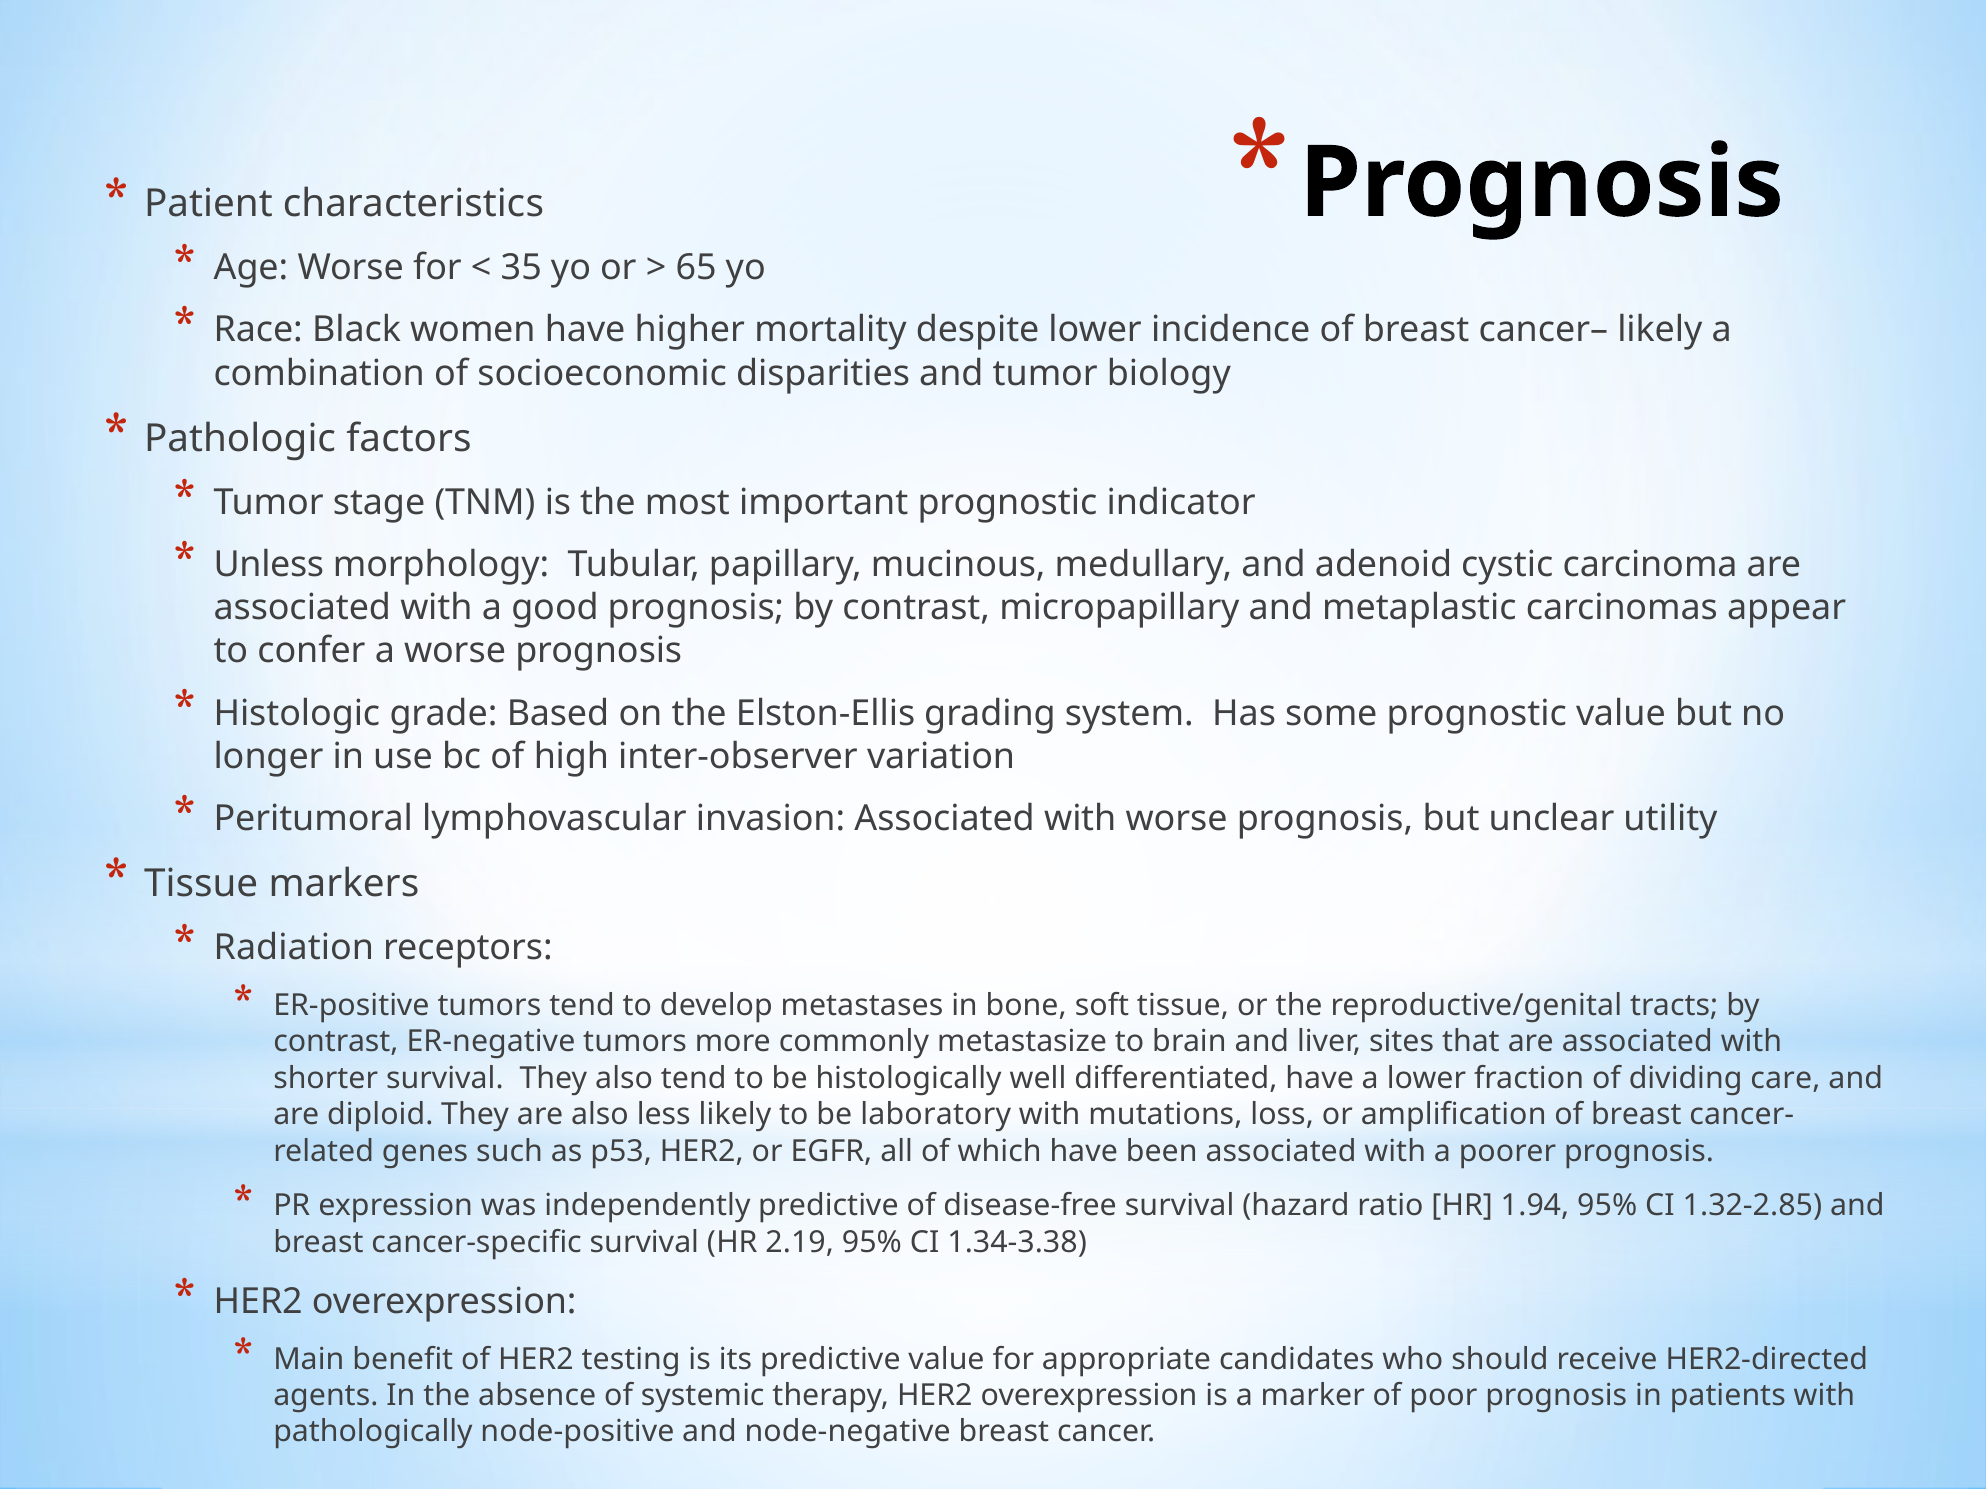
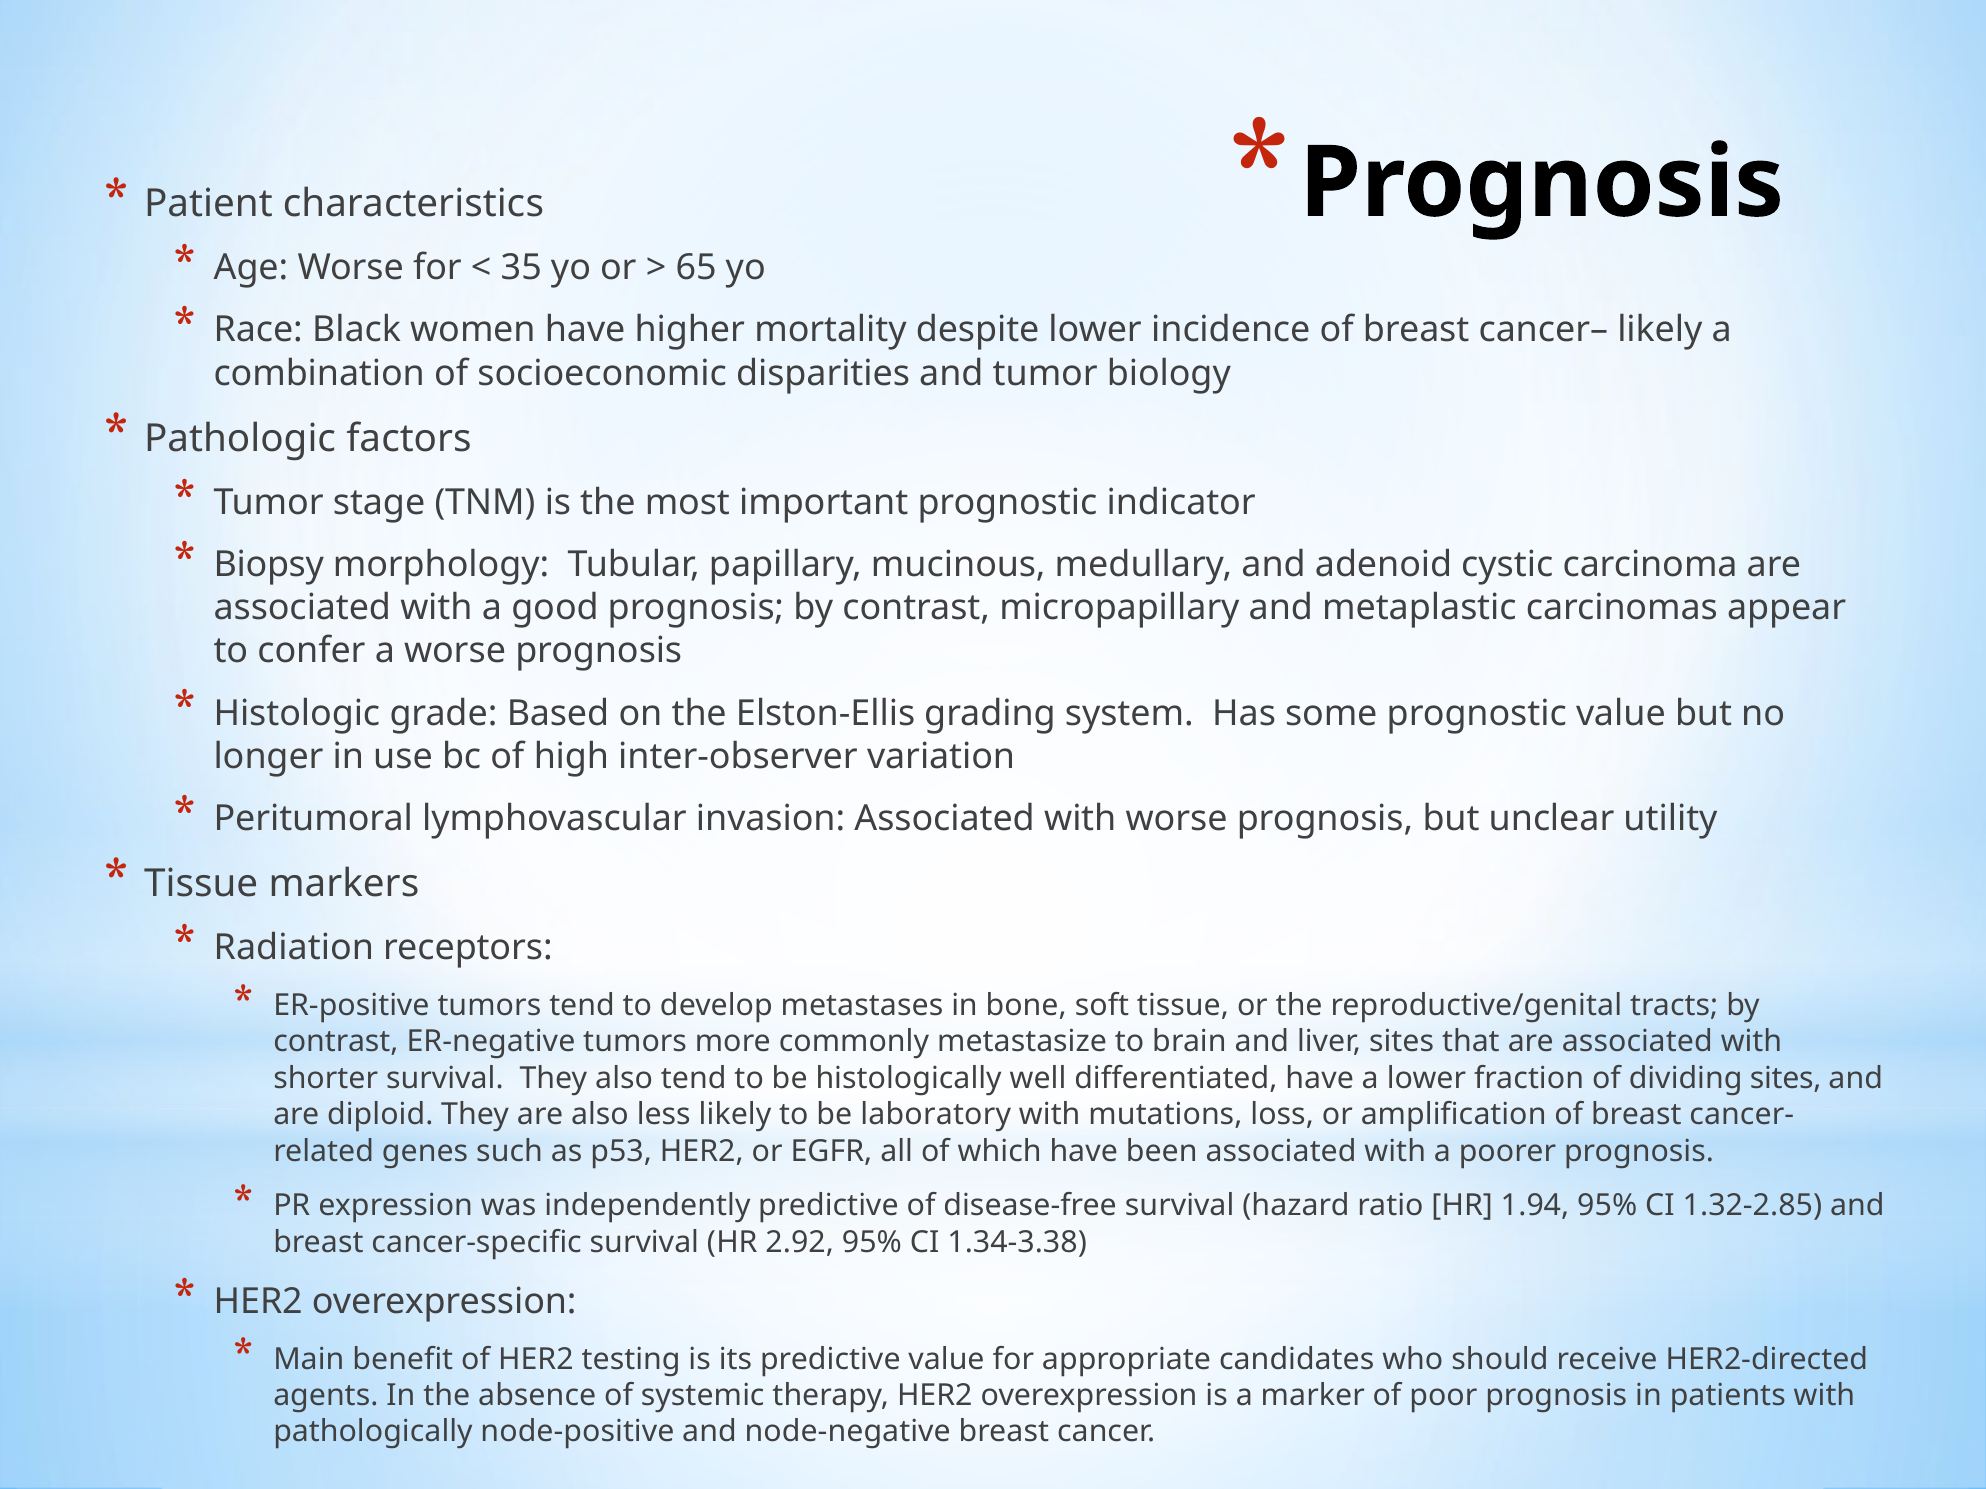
Unless: Unless -> Biopsy (269, 565)
dividing care: care -> sites (1786, 1079)
2.19: 2.19 -> 2.92 (800, 1242)
